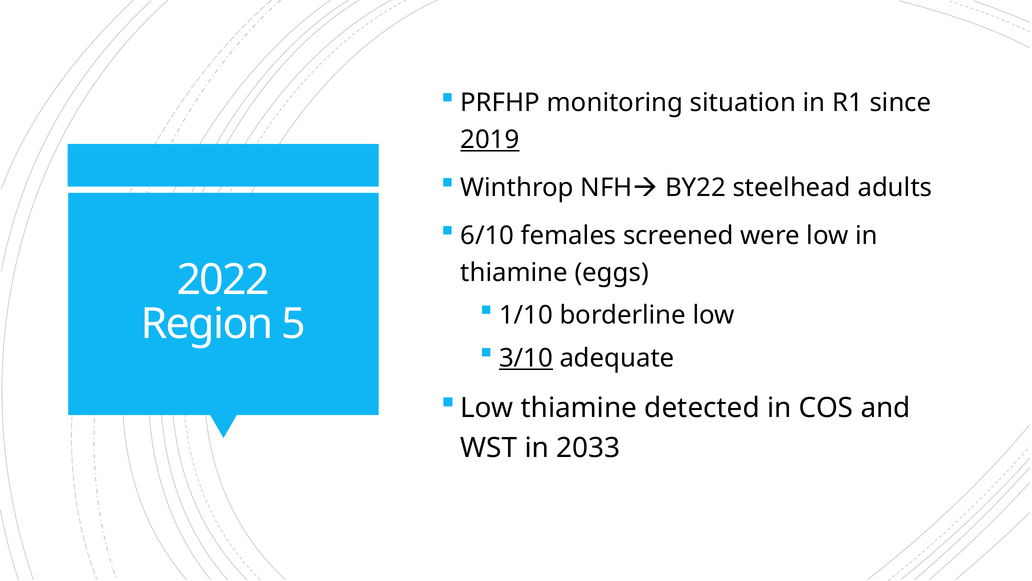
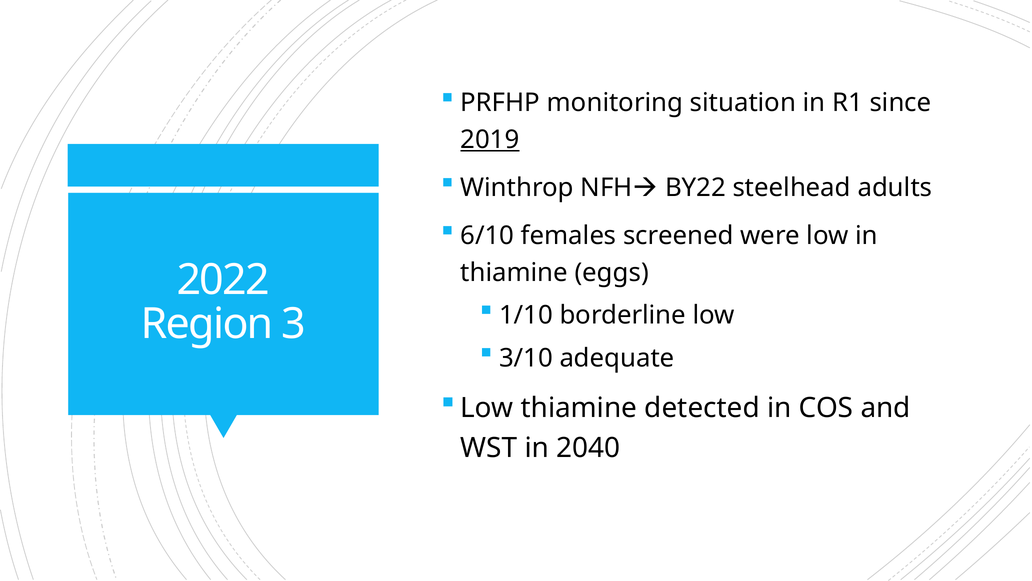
5: 5 -> 3 (294, 324)
3/10 underline: present -> none (526, 358)
2033: 2033 -> 2040 (588, 448)
